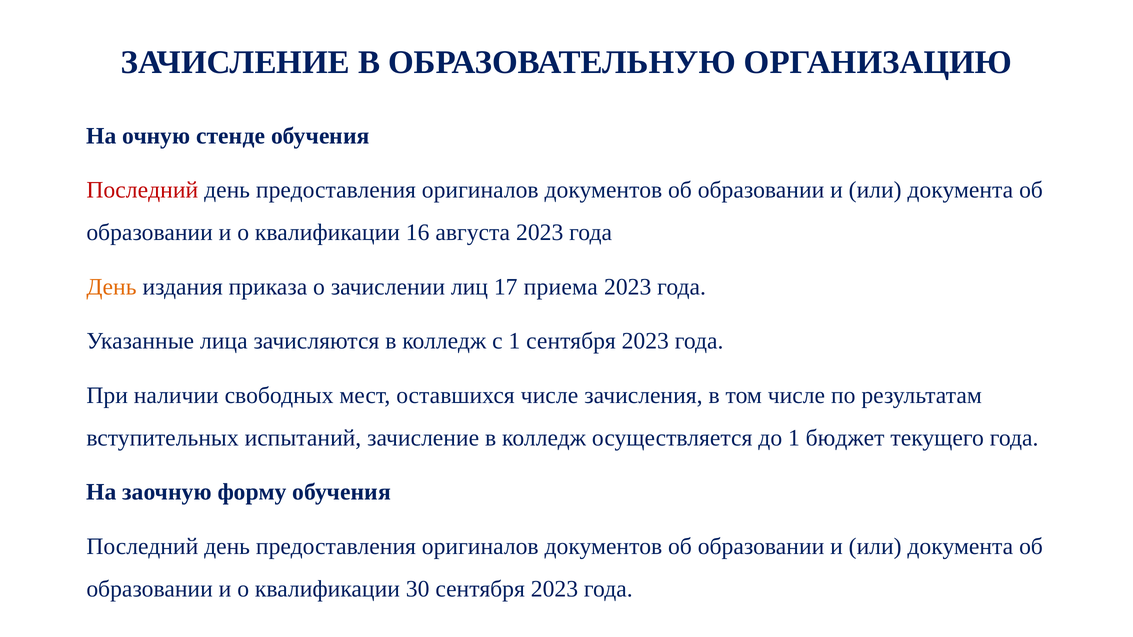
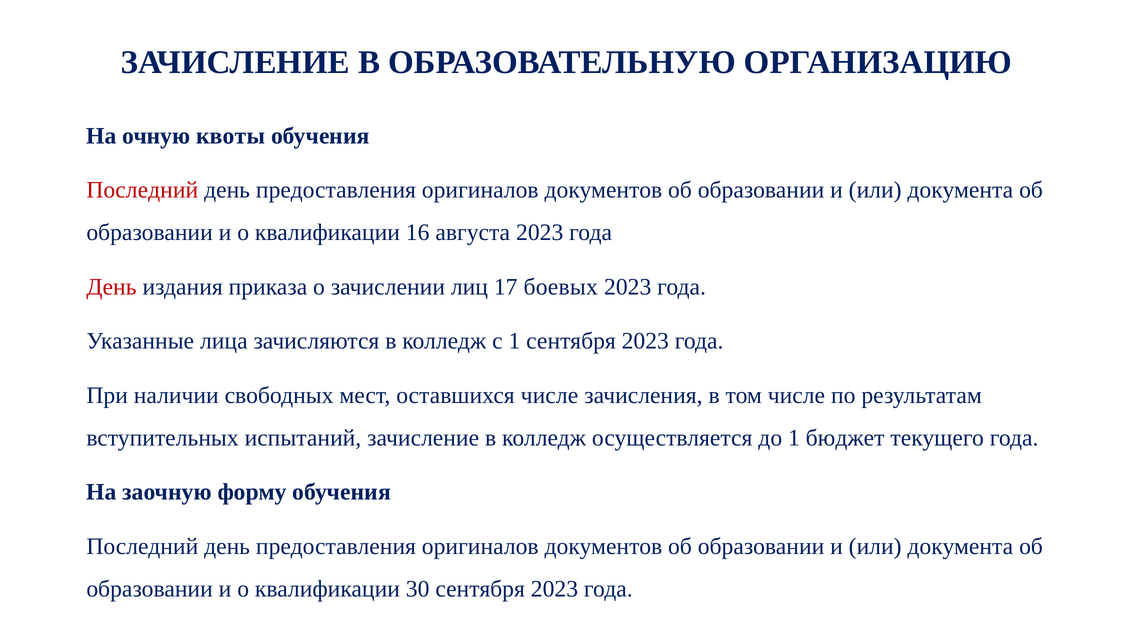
стенде: стенде -> квоты (231, 136)
День colour: orange -> red (111, 287)
приема: приема -> боевых (561, 287)
